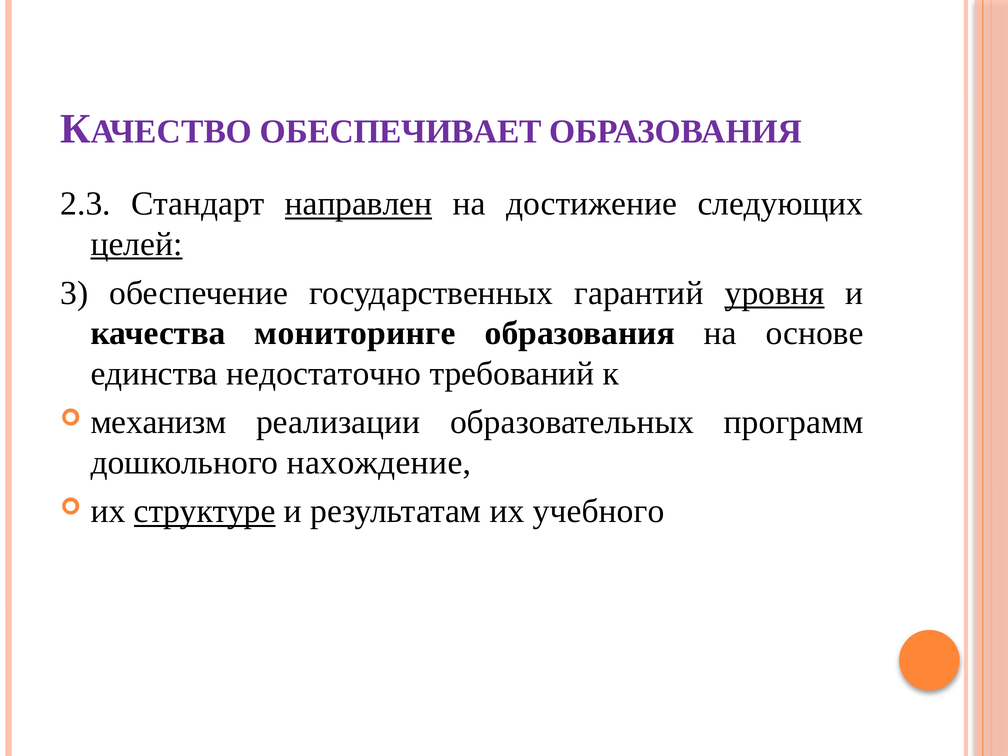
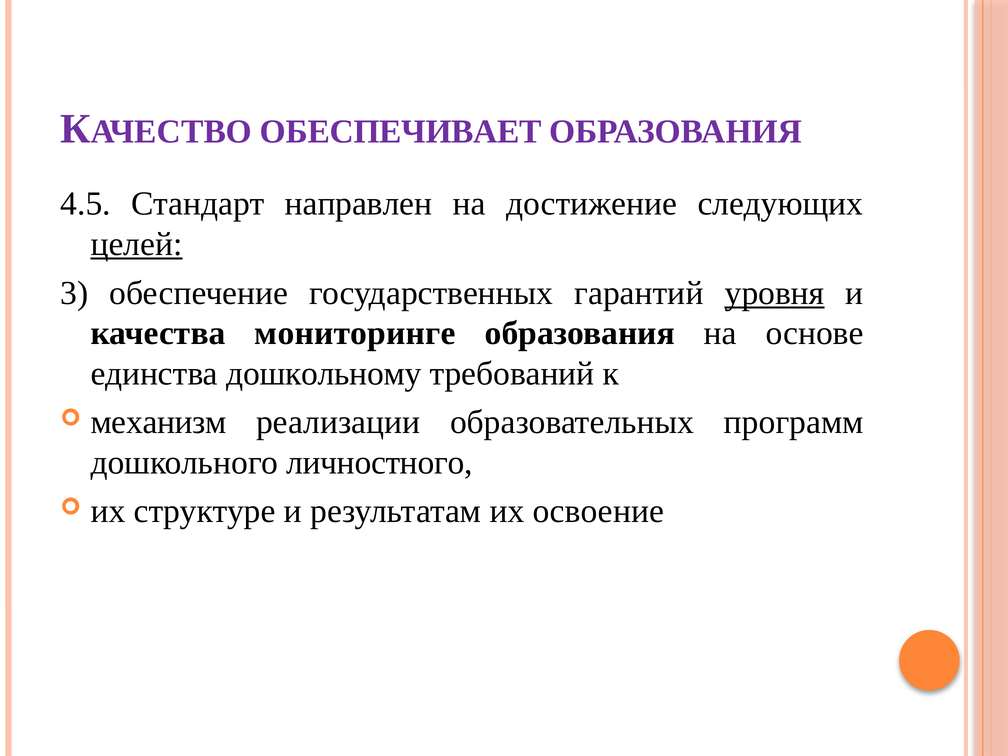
2.3: 2.3 -> 4.5 (86, 204)
направлен underline: present -> none (359, 204)
недостаточно: недостаточно -> дошкольному (324, 374)
нахождение: нахождение -> личностного (379, 463)
структуре underline: present -> none (205, 511)
учебного: учебного -> освоение (599, 511)
